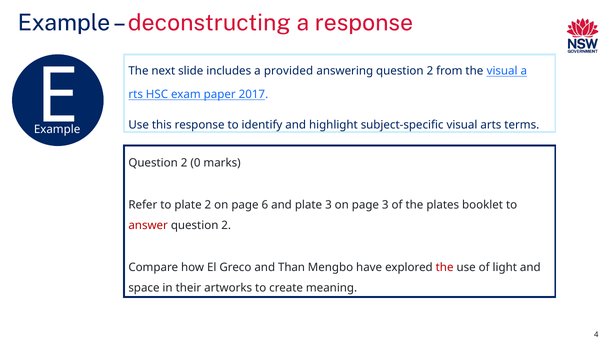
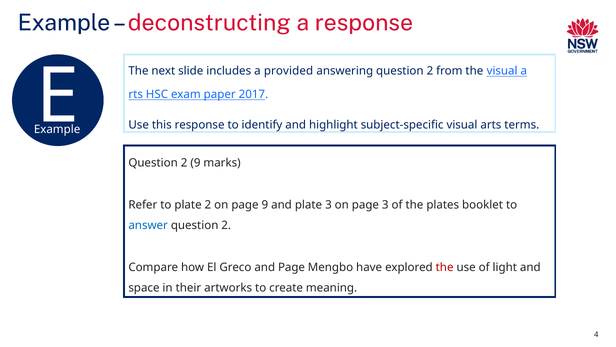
2 0: 0 -> 9 (195, 163)
page 6: 6 -> 9 (265, 204)
answer colour: red -> blue (148, 225)
and Than: Than -> Page (292, 267)
